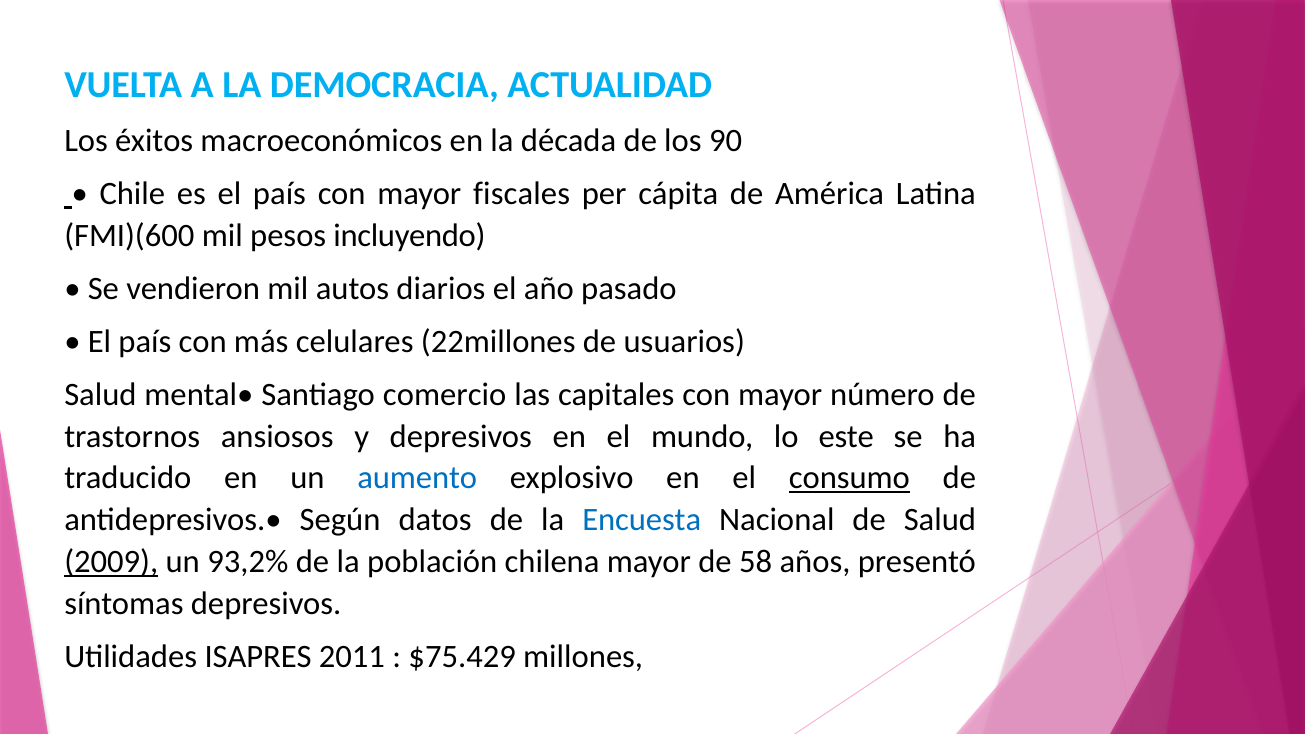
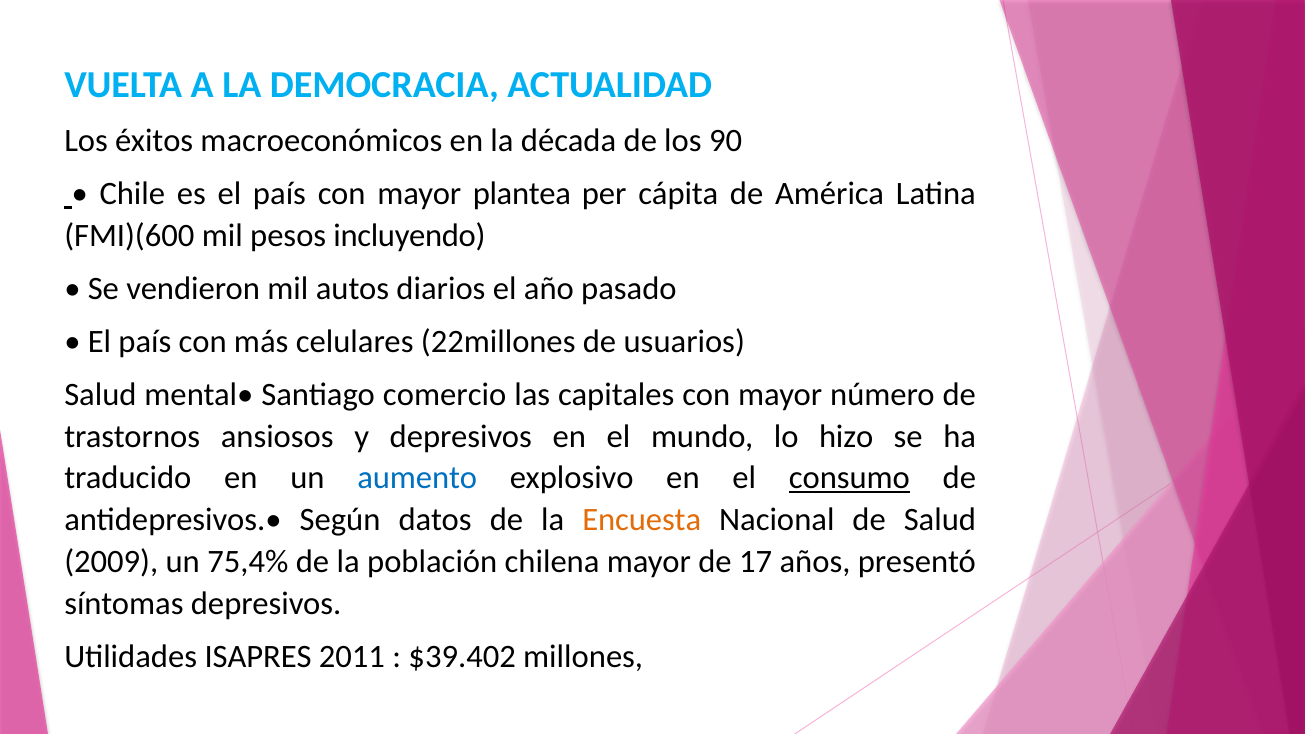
fiscales: fiscales -> plantea (522, 194)
este: este -> hizo (846, 436)
Encuesta colour: blue -> orange (642, 520)
2009 underline: present -> none (111, 562)
93,2%: 93,2% -> 75,4% (248, 562)
58: 58 -> 17 (756, 562)
$75.429: $75.429 -> $39.402 (462, 657)
